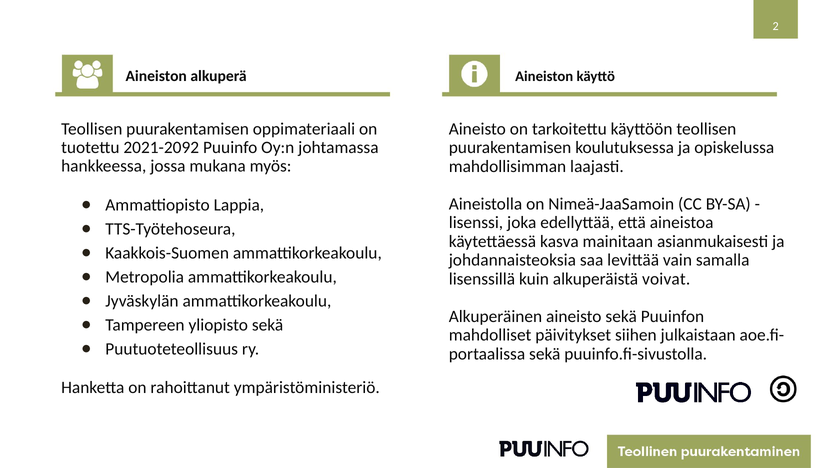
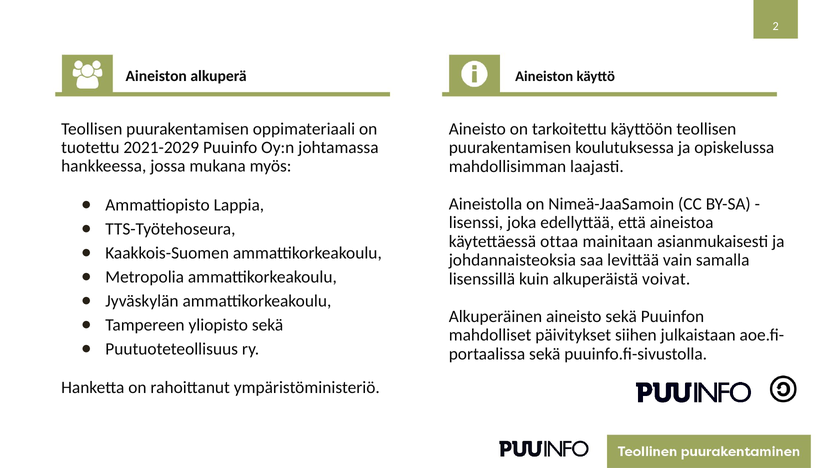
2021-2092: 2021-2092 -> 2021-2029 (161, 148)
kasva: kasva -> ottaa (559, 241)
